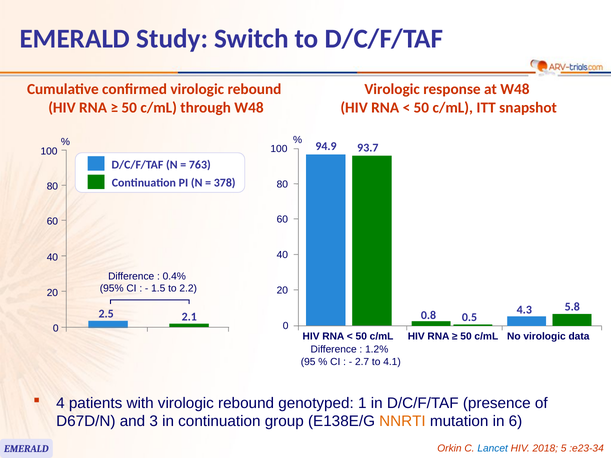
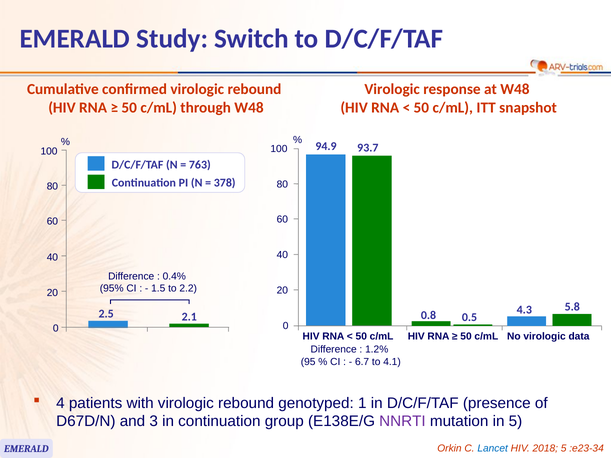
2.7: 2.7 -> 6.7 (362, 362)
NNRTI colour: orange -> purple (402, 422)
in 6: 6 -> 5 (516, 422)
